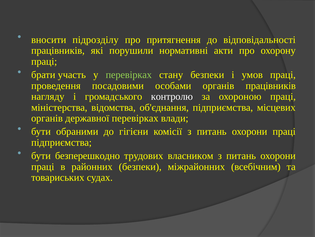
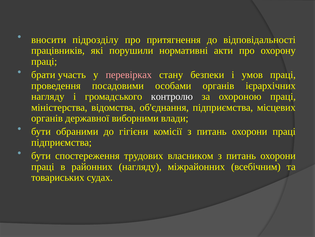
перевірках colour: light green -> pink (129, 75)
органів працівників: працівників -> ієрархічних (271, 85)
державної перевірках: перевірках -> виборними (135, 118)
безперешкодно: безперешкодно -> спостереження (87, 155)
районних безпеки: безпеки -> нагляду (140, 166)
